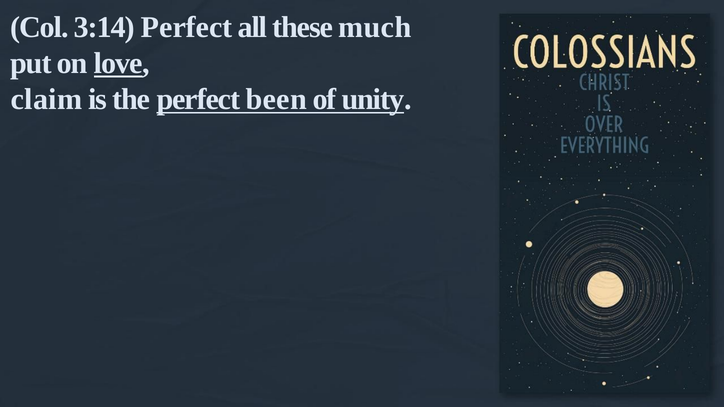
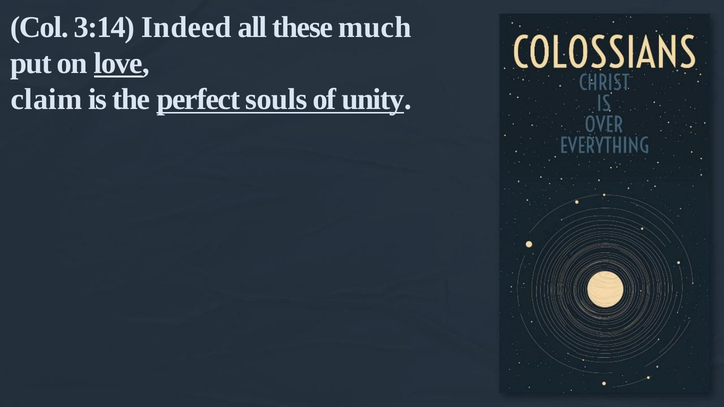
3:14 Perfect: Perfect -> Indeed (187, 27)
been: been -> souls (276, 100)
